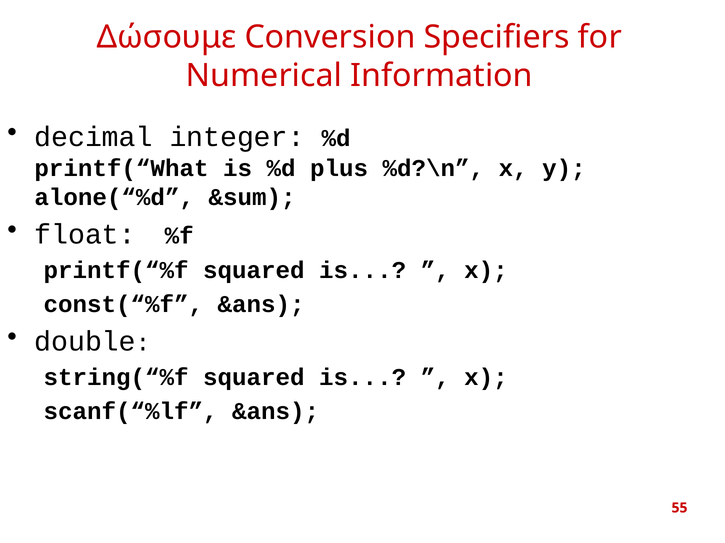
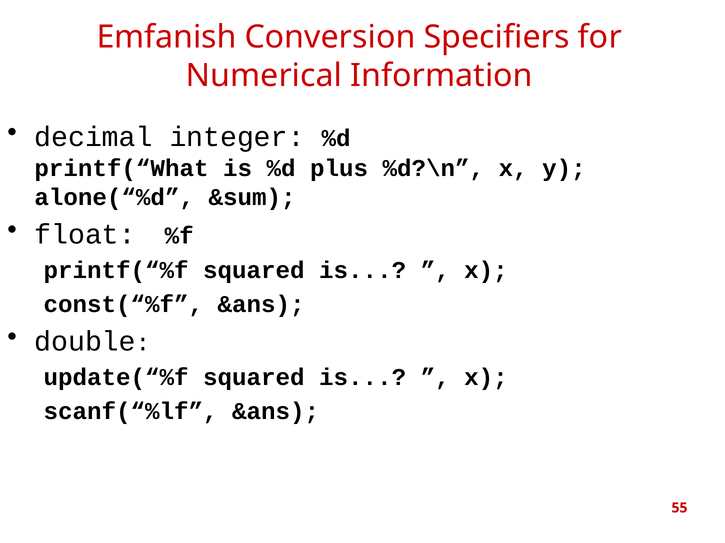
Δώσουμε: Δώσουμε -> Emfanish (167, 37)
string(“%f: string(“%f -> update(“%f (116, 378)
